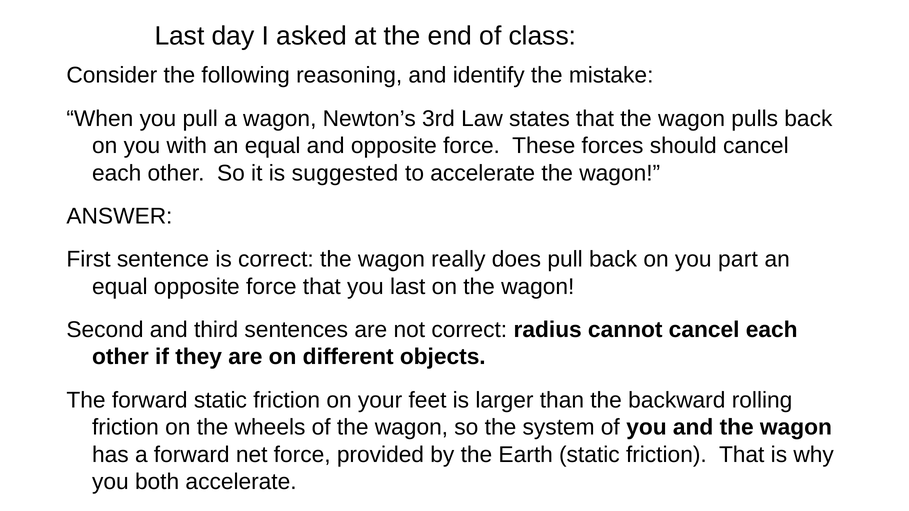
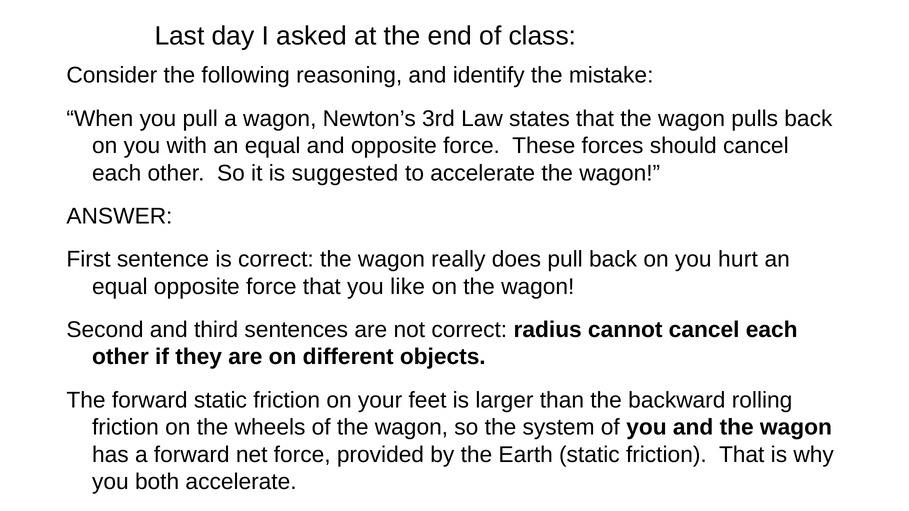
part: part -> hurt (738, 259)
you last: last -> like (408, 287)
